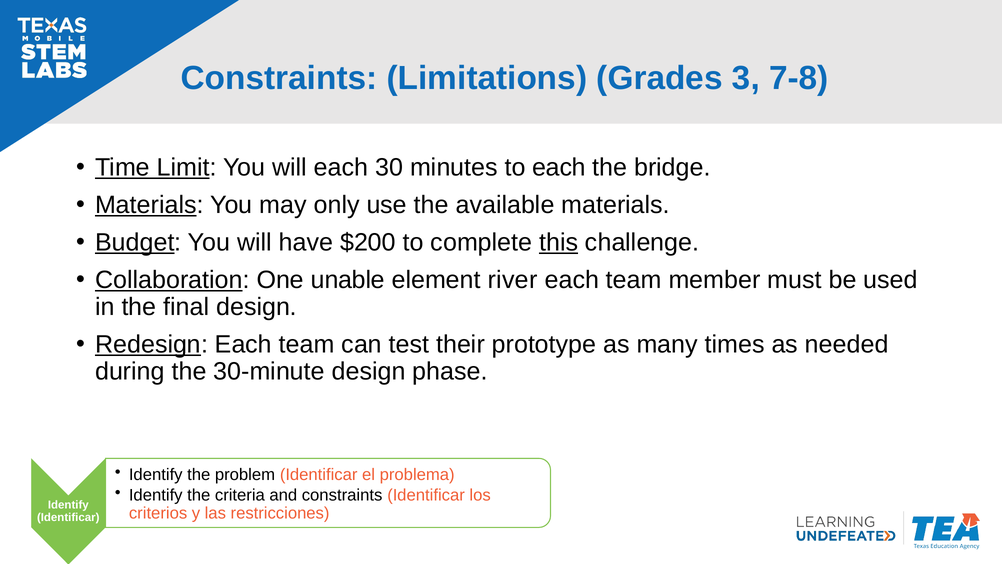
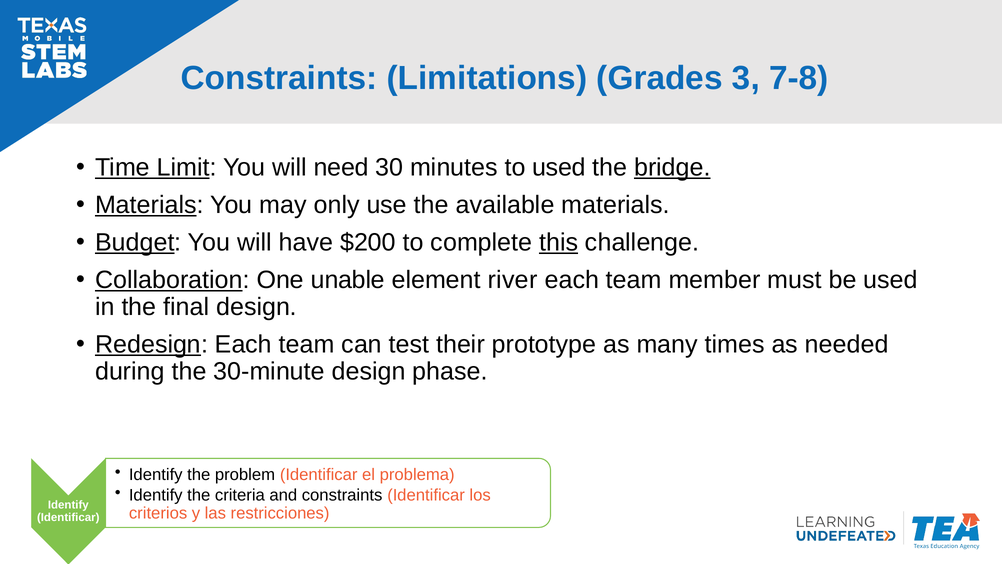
will each: each -> need (341, 167)
to each: each -> used (559, 167)
bridge underline: none -> present (672, 167)
